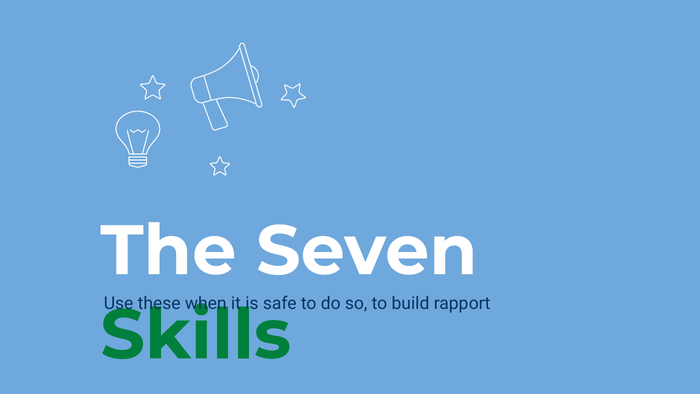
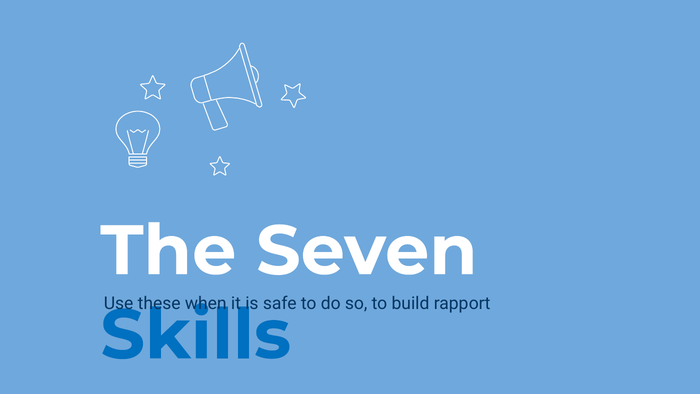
Skills colour: green -> blue (196, 335)
